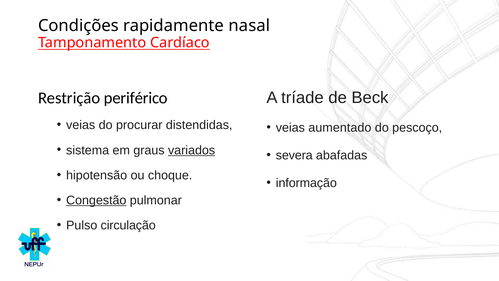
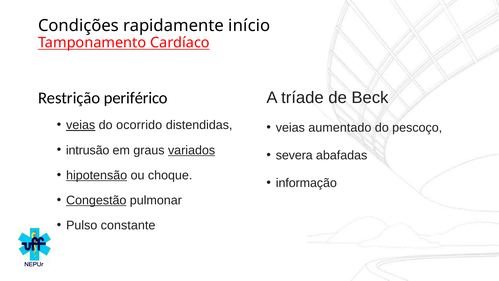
nasal: nasal -> início (249, 26)
veias underline: none -> present (81, 125)
procurar: procurar -> ocorrido (139, 125)
sistema: sistema -> intrusão (88, 150)
hipotensão underline: none -> present (97, 175)
circulação: circulação -> constante (128, 225)
